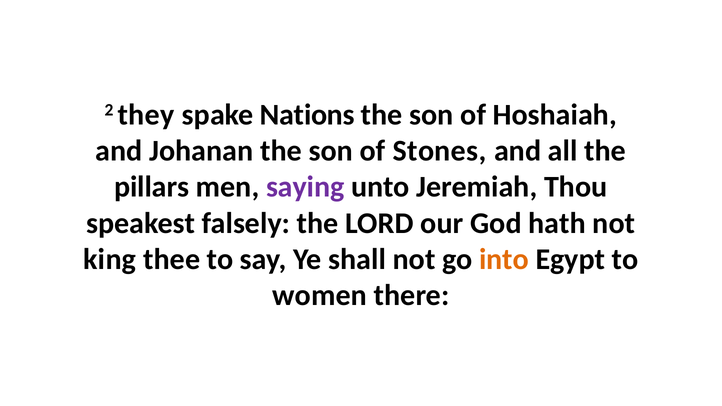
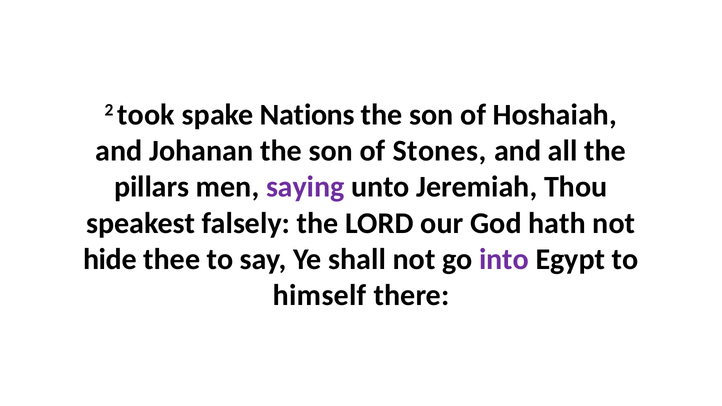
they: they -> took (146, 115)
king: king -> hide (110, 259)
into colour: orange -> purple (504, 259)
women: women -> himself (320, 295)
